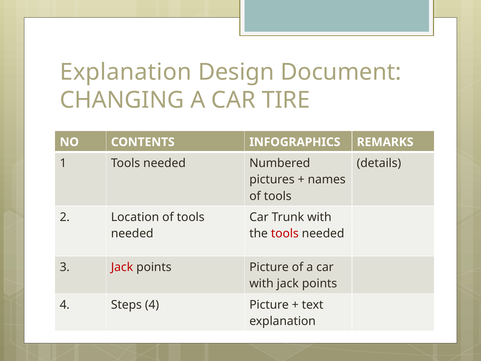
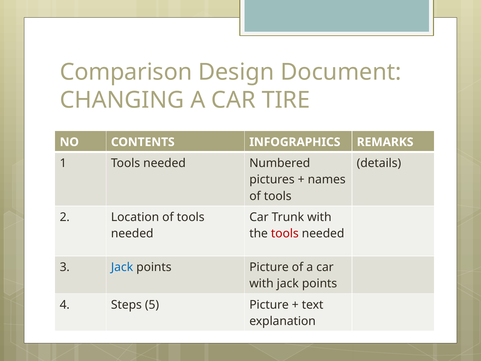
Explanation: Explanation -> Comparison (126, 72)
Jack colour: red -> blue (122, 267)
Steps 4: 4 -> 5 (152, 305)
